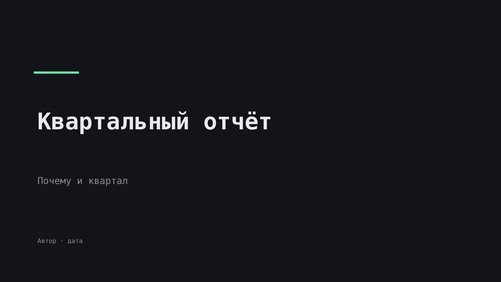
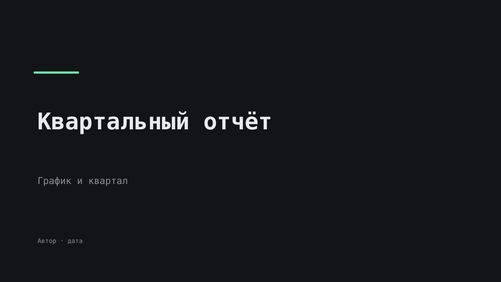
Почему: Почему -> График (54, 181)
